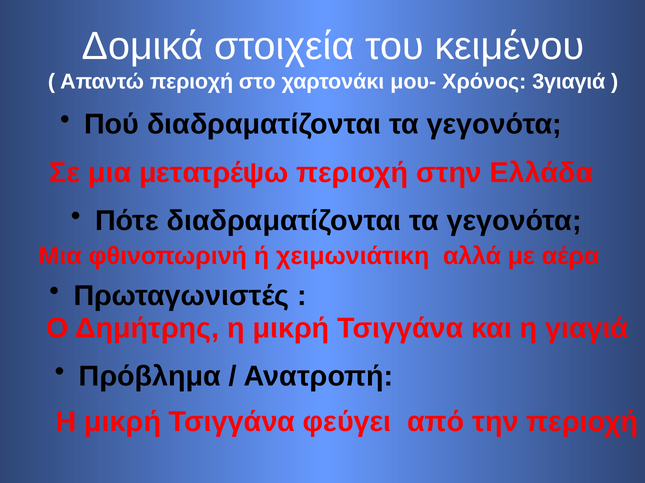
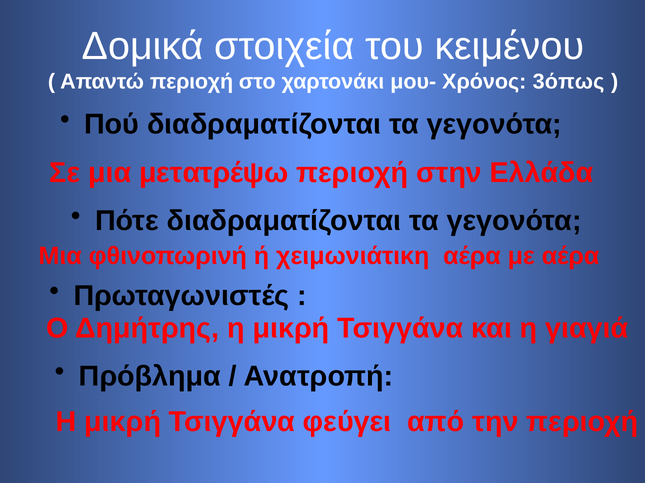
3γιαγιά: 3γιαγιά -> 3όπως (569, 82)
χειμωνιάτικη αλλά: αλλά -> αέρα (472, 256)
